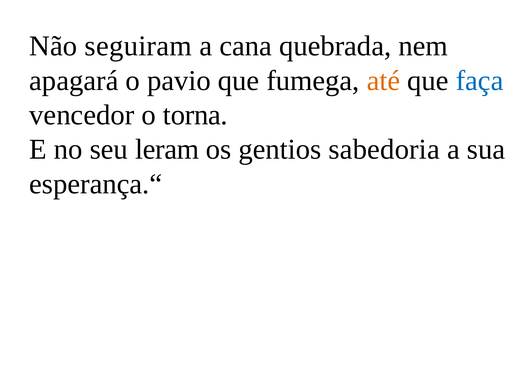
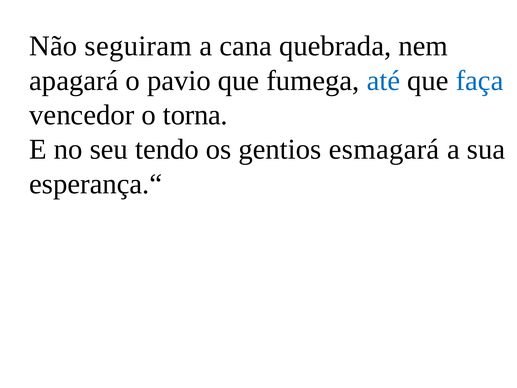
até colour: orange -> blue (383, 80)
leram: leram -> tendo (167, 149)
sabedoria: sabedoria -> esmagará (384, 149)
